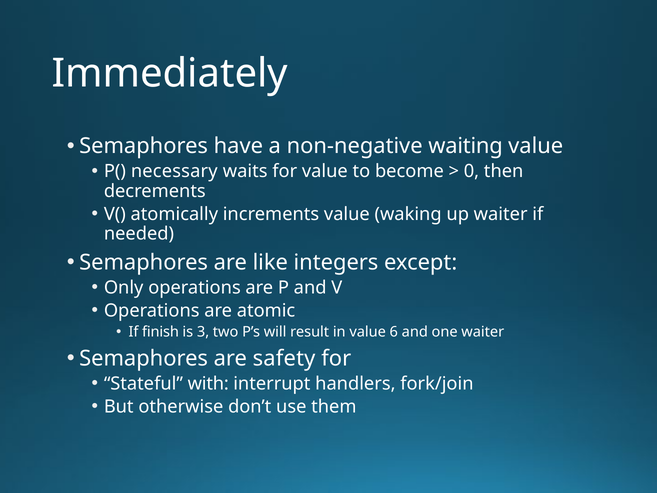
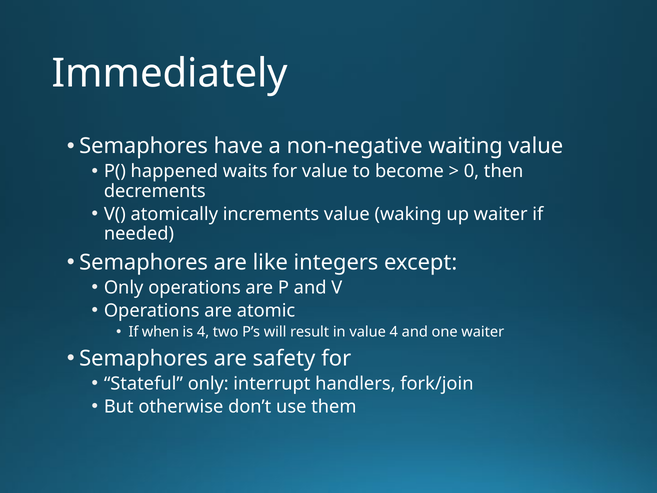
necessary: necessary -> happened (174, 171)
finish: finish -> when (161, 332)
is 3: 3 -> 4 (203, 332)
value 6: 6 -> 4 (394, 332)
Stateful with: with -> only (208, 383)
